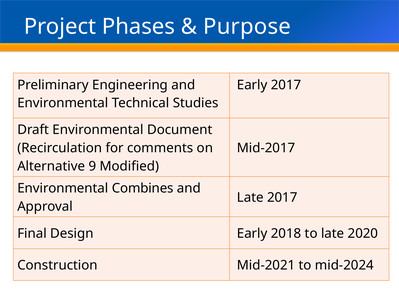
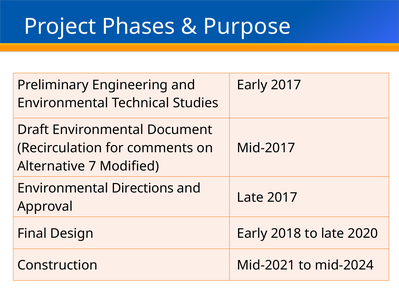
9: 9 -> 7 (92, 166)
Combines: Combines -> Directions (143, 188)
